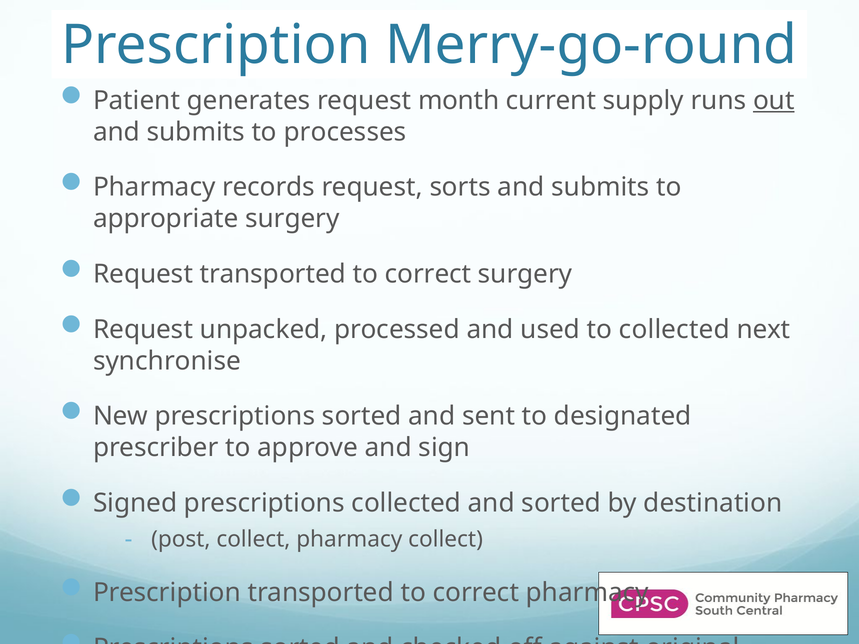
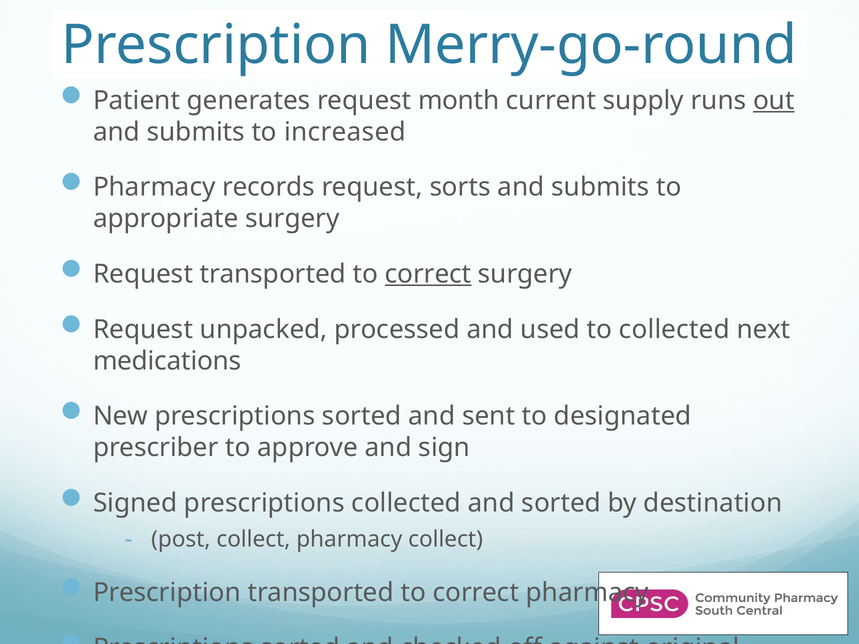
processes: processes -> increased (345, 132)
correct underline: none -> present (428, 274)
synchronise: synchronise -> medications (167, 361)
